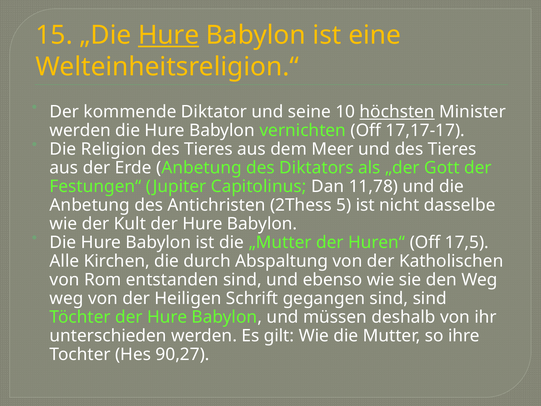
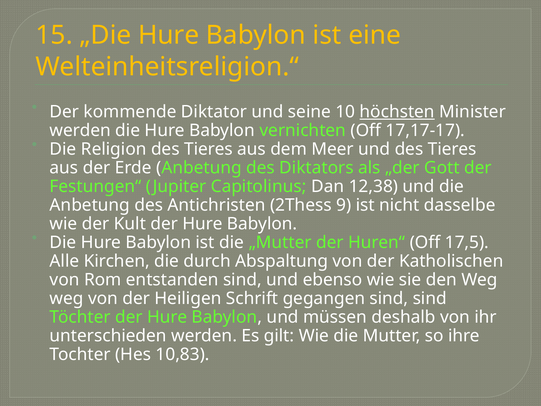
Hure underline: present -> none (169, 35)
11,78: 11,78 -> 12,38 (373, 186)
5: 5 -> 9 (344, 205)
90,27: 90,27 -> 10,83 (183, 354)
